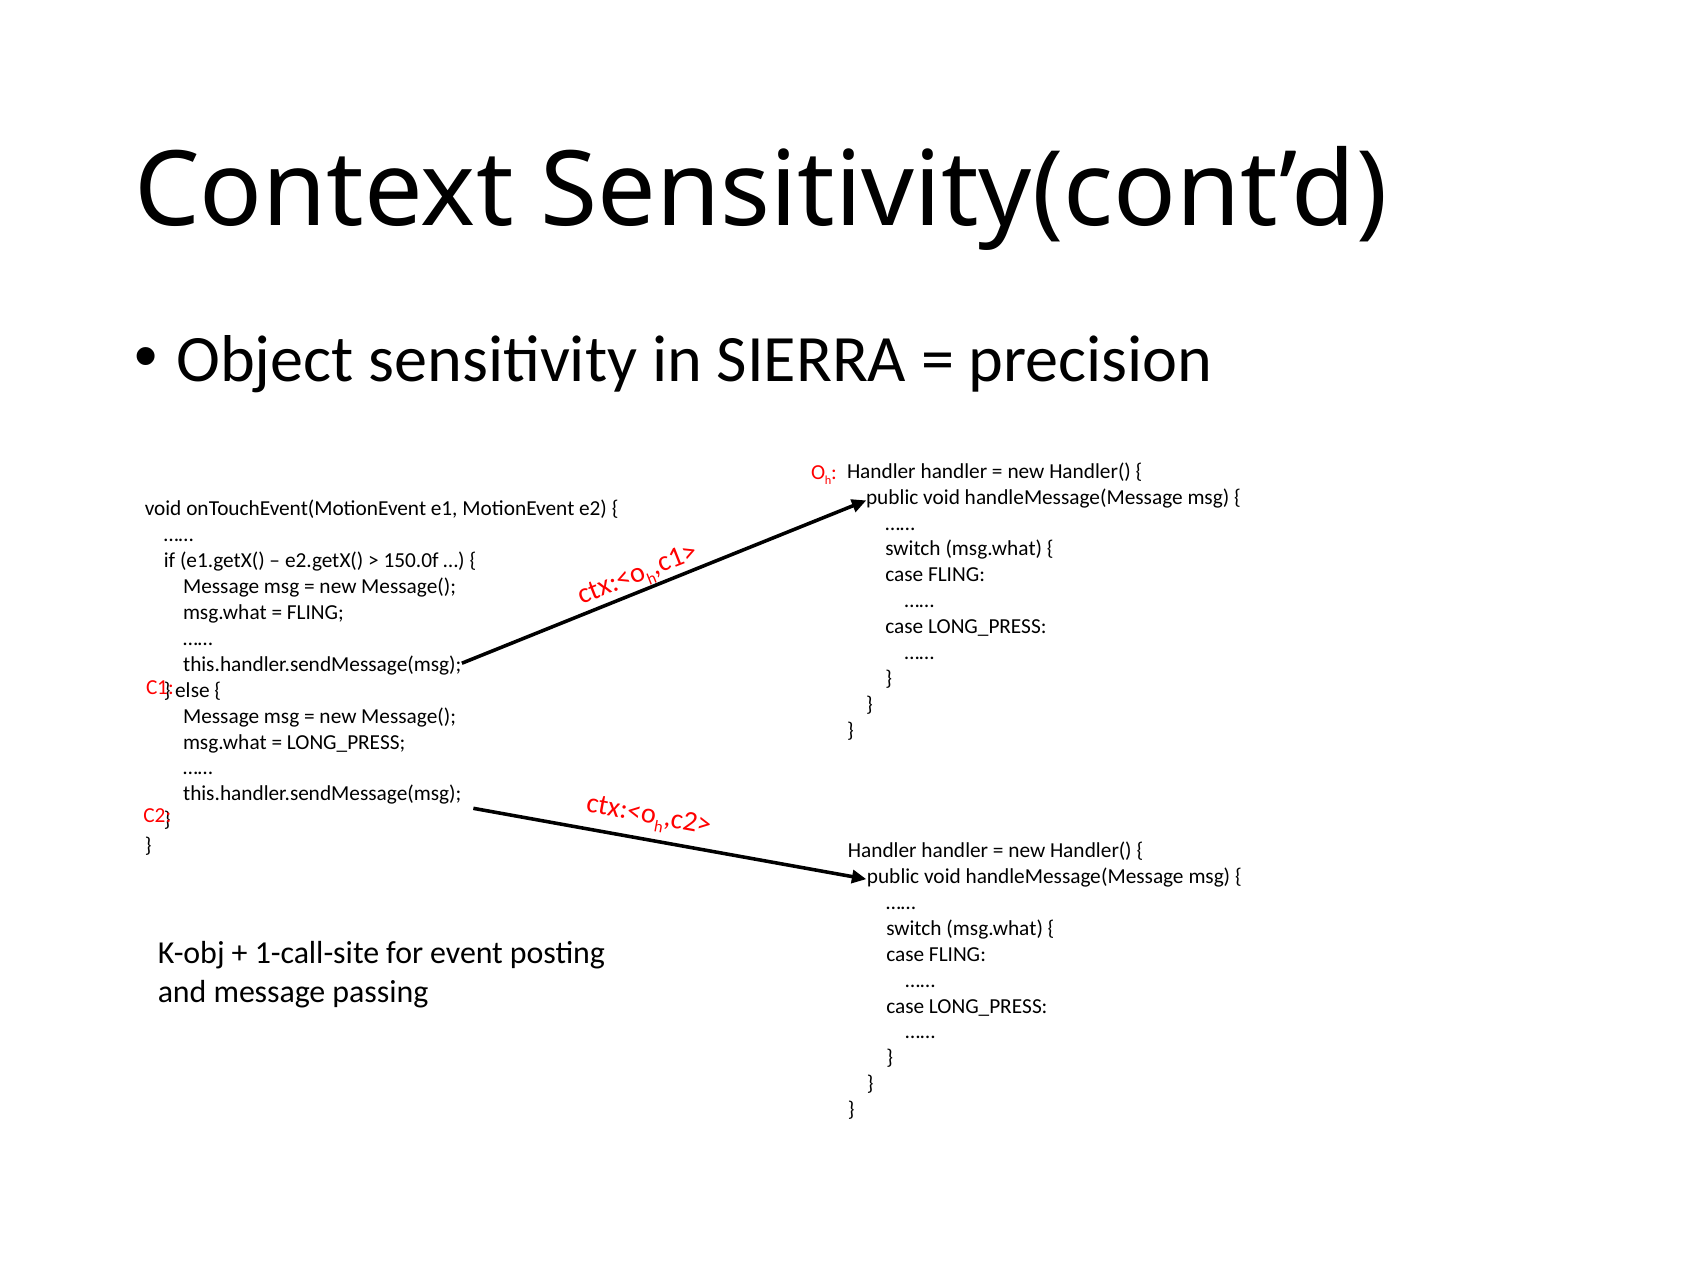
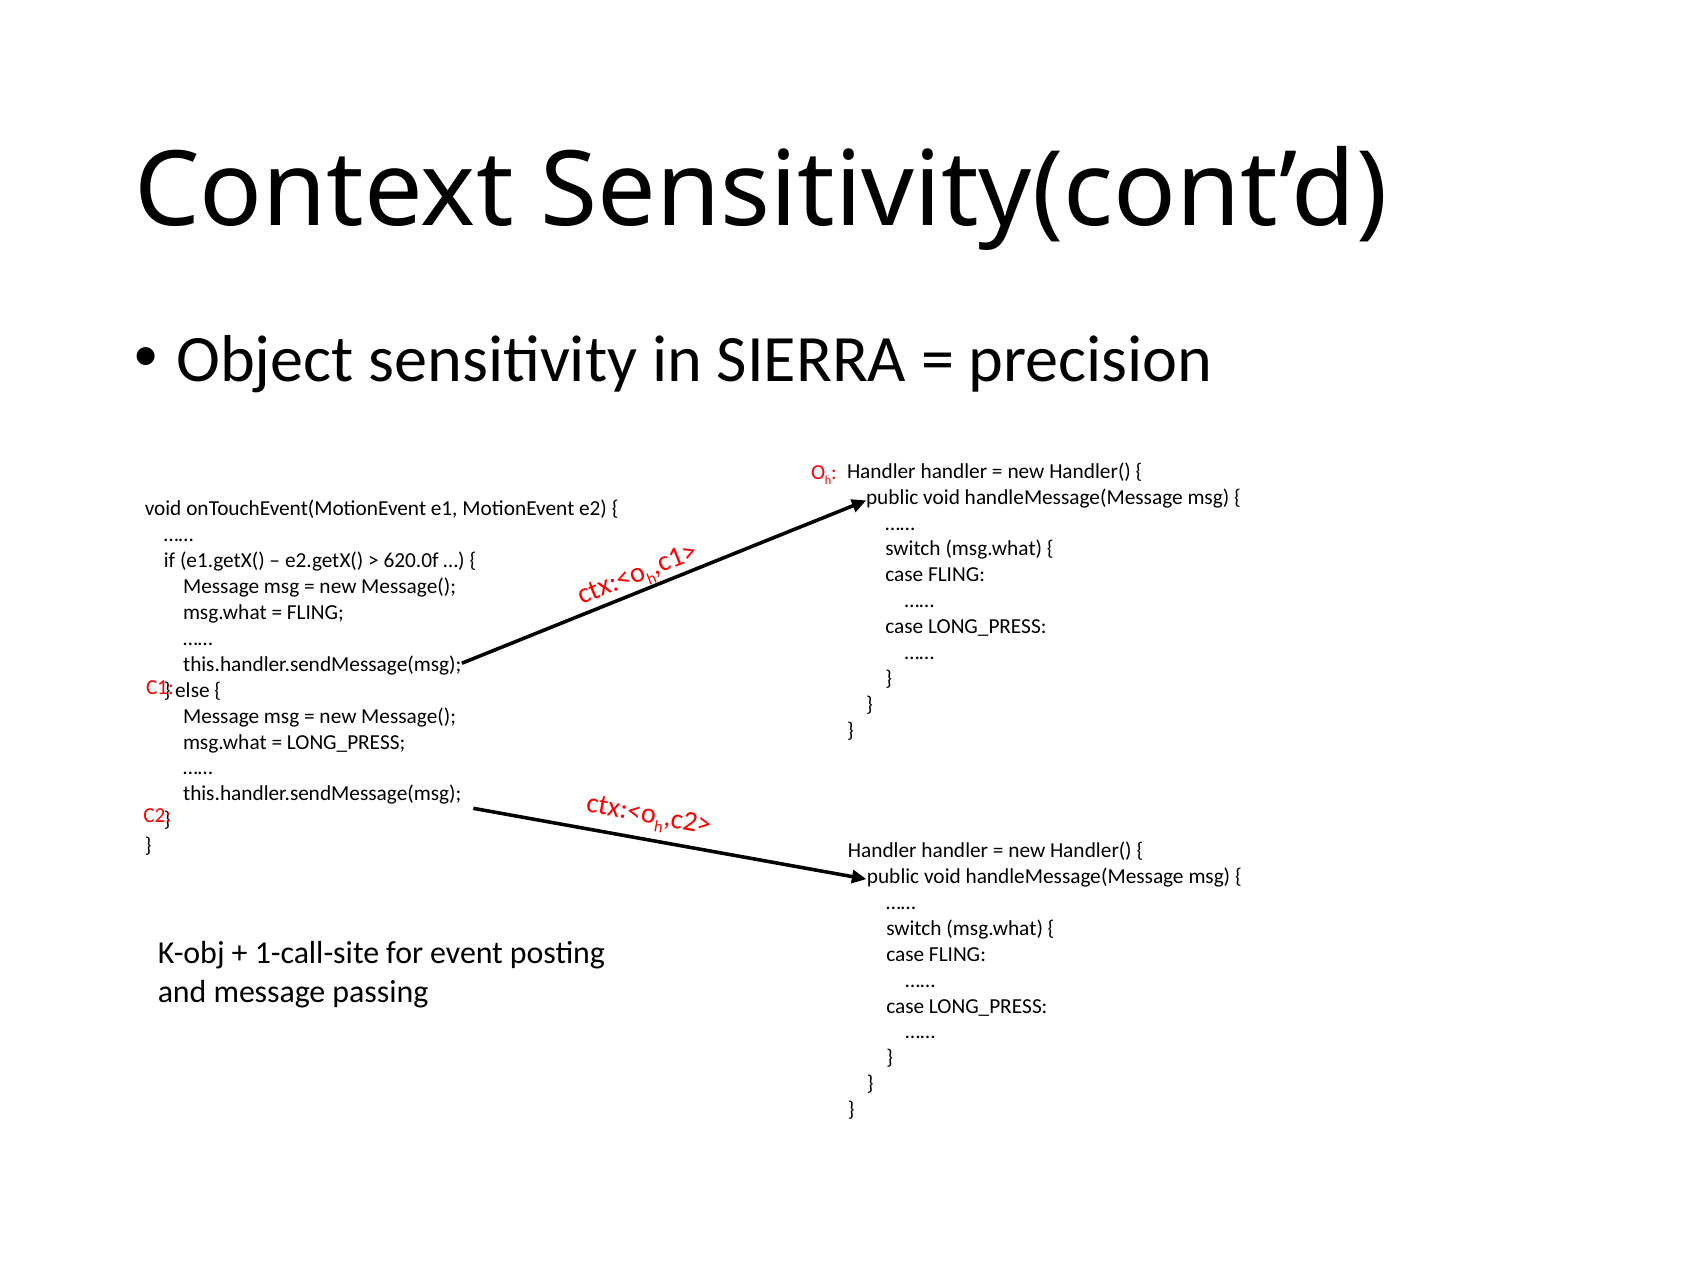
150.0f: 150.0f -> 620.0f (411, 560)
